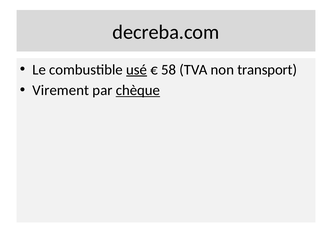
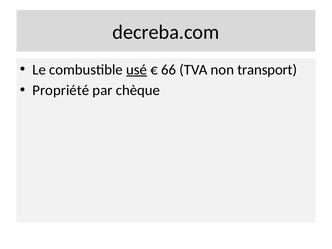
58: 58 -> 66 (169, 70)
Virement: Virement -> Propriété (61, 90)
chèque underline: present -> none (138, 90)
